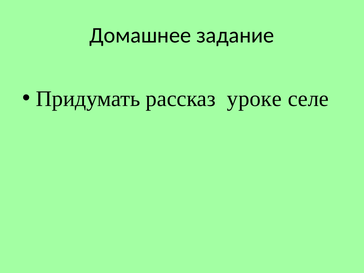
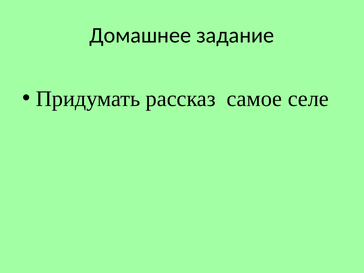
уроке: уроке -> самое (254, 99)
